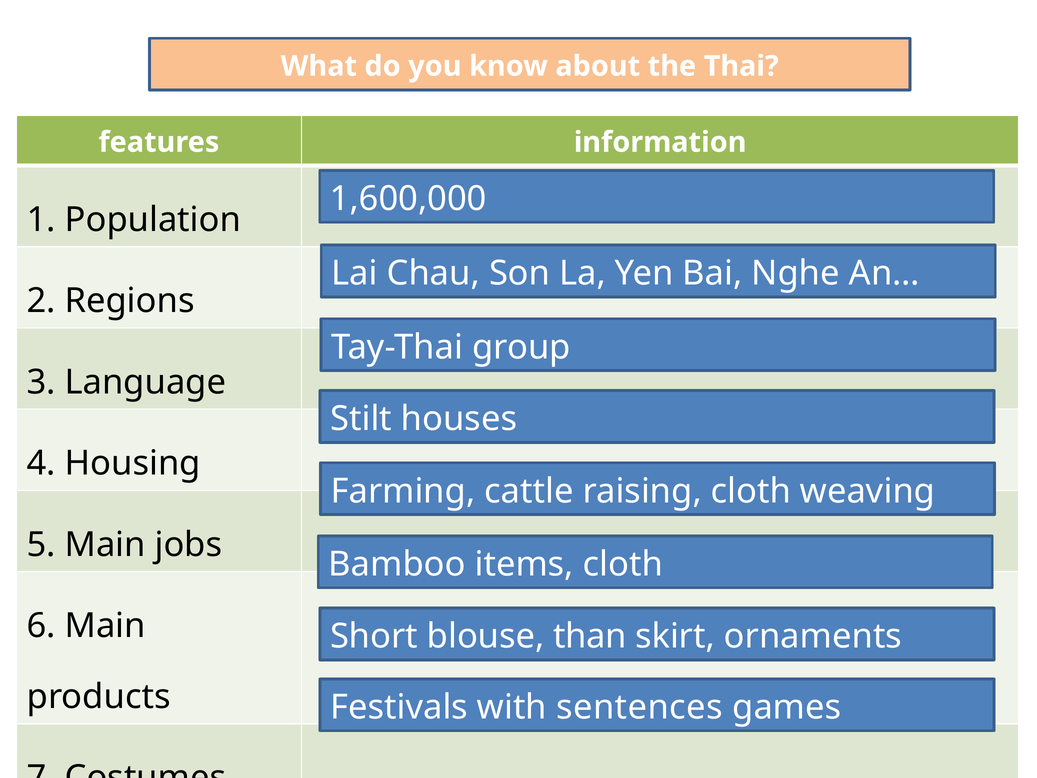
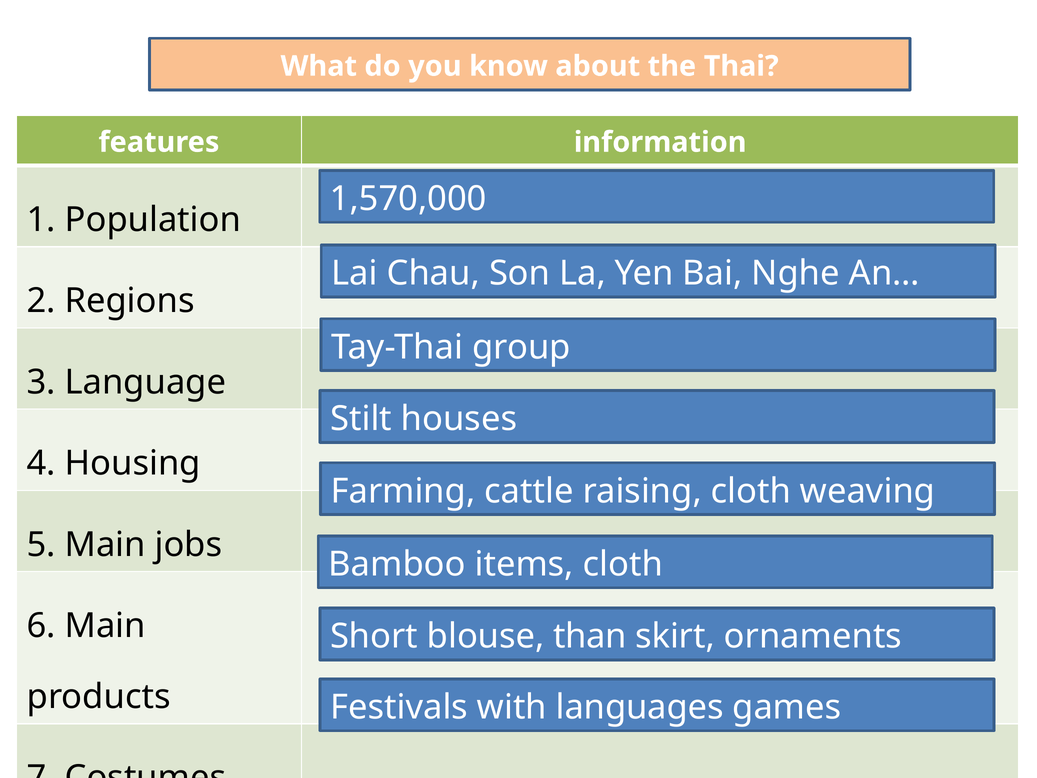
1,600,000: 1,600,000 -> 1,570,000 (408, 199)
sentences: sentences -> languages (640, 707)
